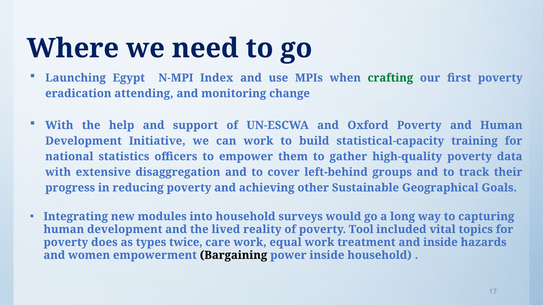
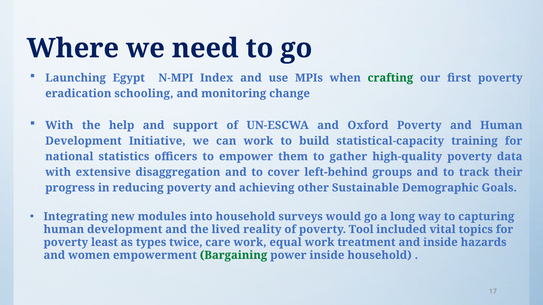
attending: attending -> schooling (144, 94)
Geographical: Geographical -> Demographic (440, 188)
does: does -> least (104, 243)
Bargaining colour: black -> green (234, 256)
